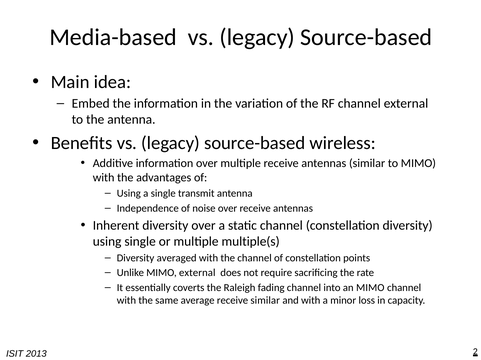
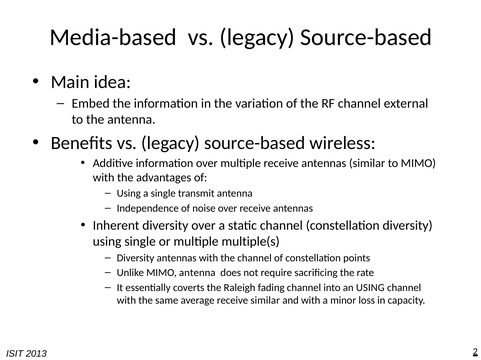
Diversity averaged: averaged -> antennas (177, 258)
MIMO external: external -> antenna (197, 273)
an MIMO: MIMO -> USING (370, 288)
